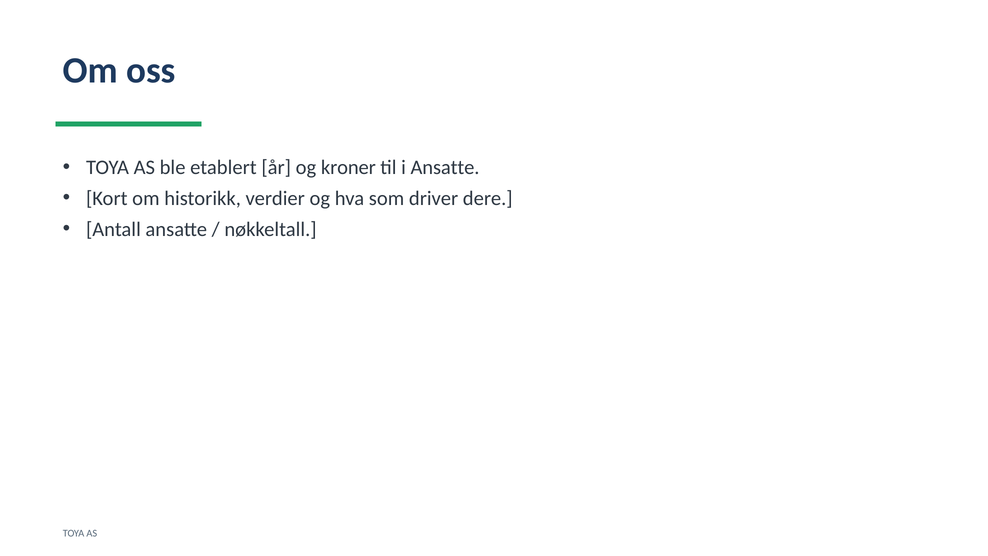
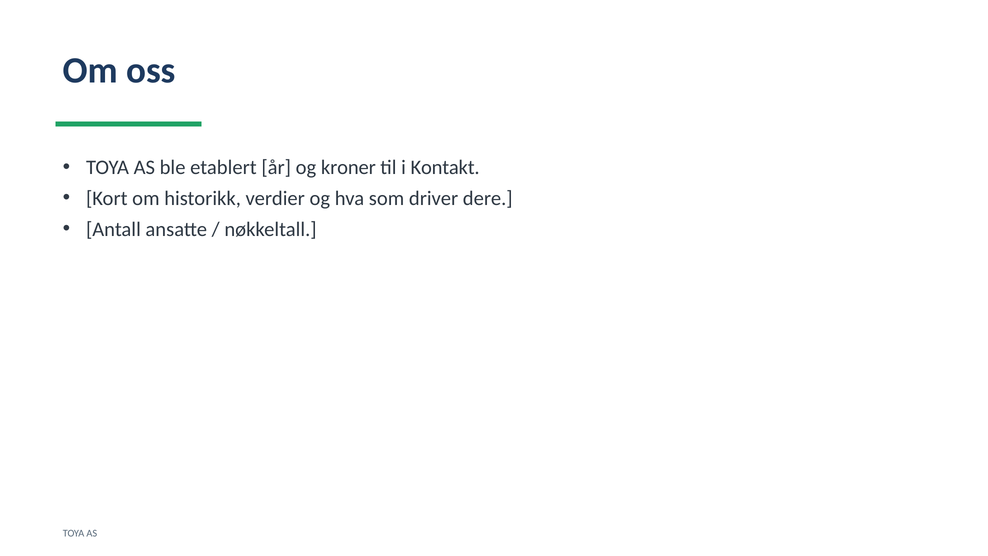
i Ansatte: Ansatte -> Kontakt (445, 167)
